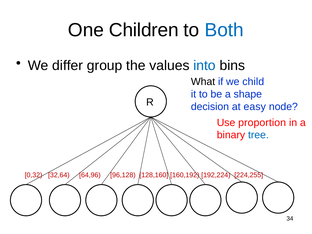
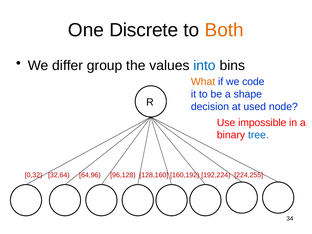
Children: Children -> Discrete (144, 30)
Both colour: blue -> orange (224, 30)
What colour: black -> orange (203, 82)
child: child -> code (253, 82)
easy: easy -> used (255, 107)
proportion: proportion -> impossible (262, 123)
